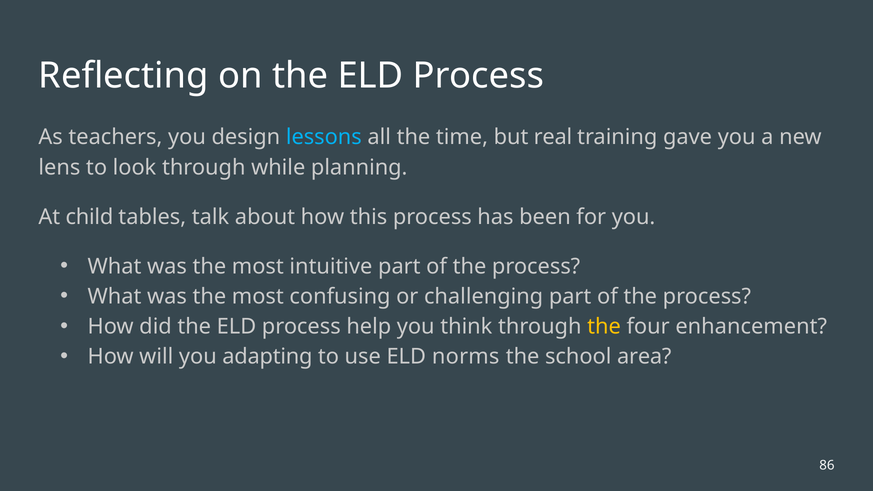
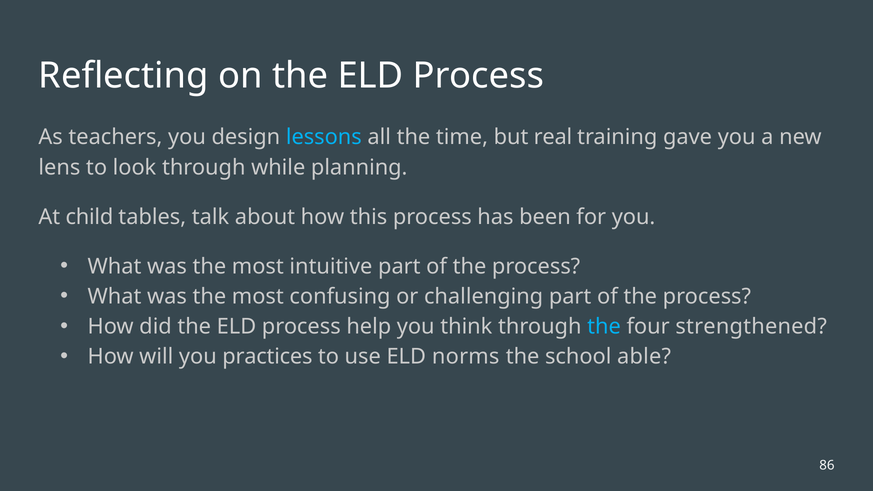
the colour: yellow -> light blue (604, 327)
enhancement: enhancement -> strengthened (751, 327)
adapting: adapting -> practices (267, 357)
area: area -> able (644, 357)
